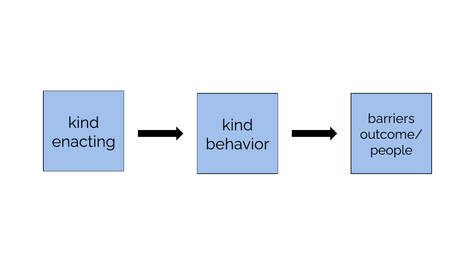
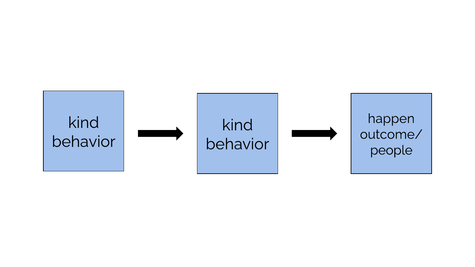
barriers: barriers -> happen (391, 119)
enacting: enacting -> behavior (84, 142)
